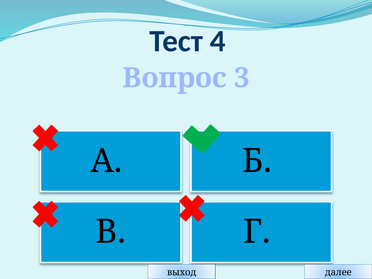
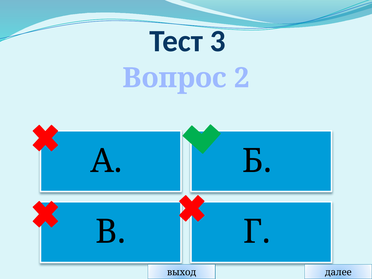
4: 4 -> 3 (218, 41)
3: 3 -> 2 (242, 78)
